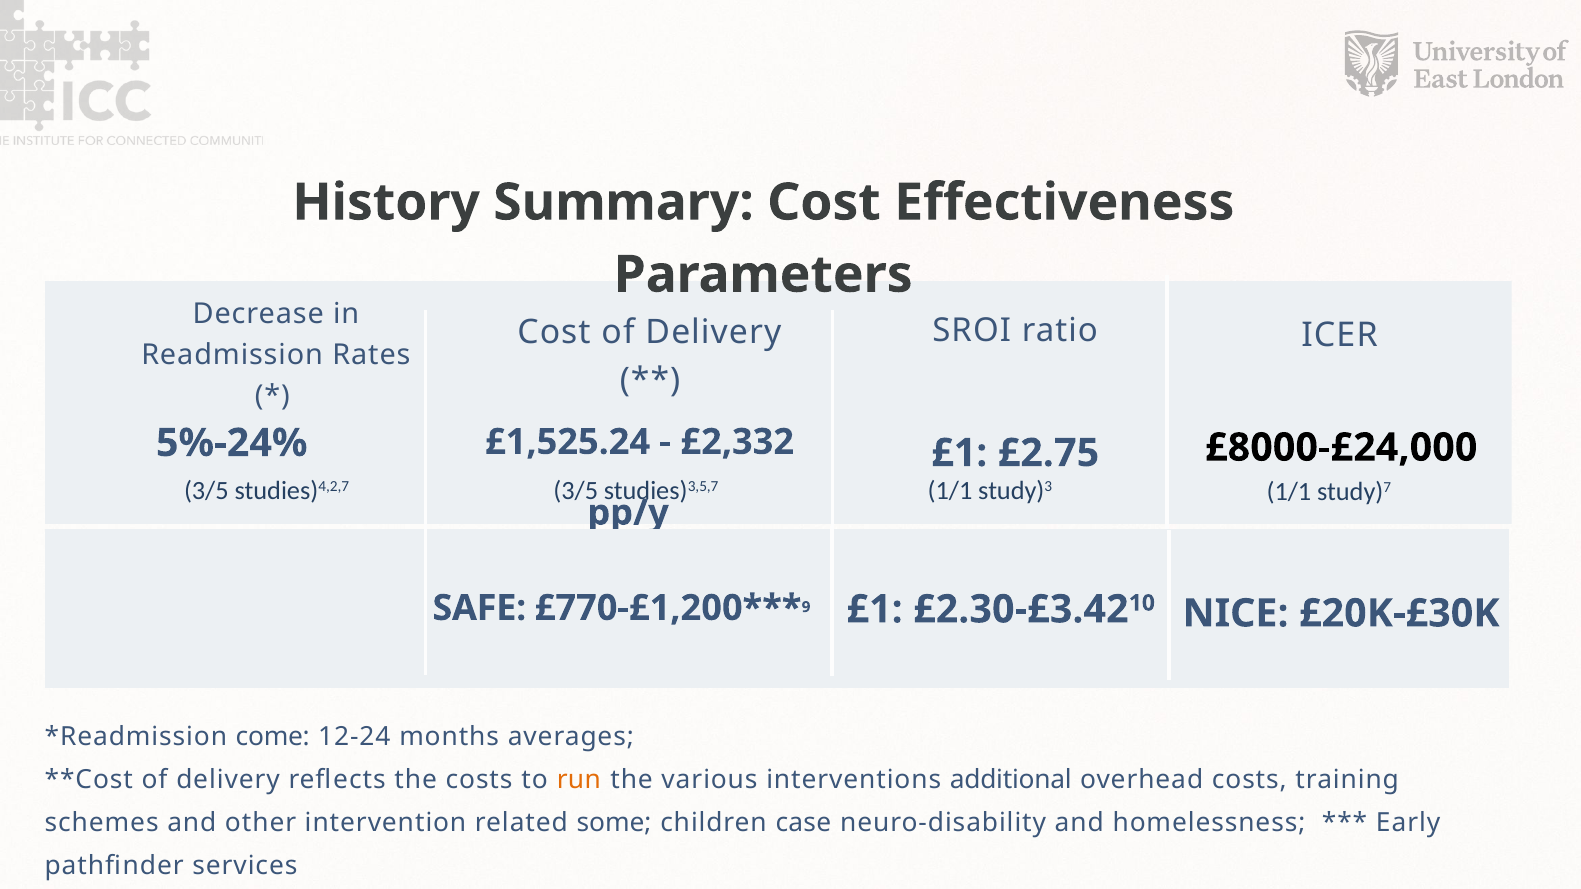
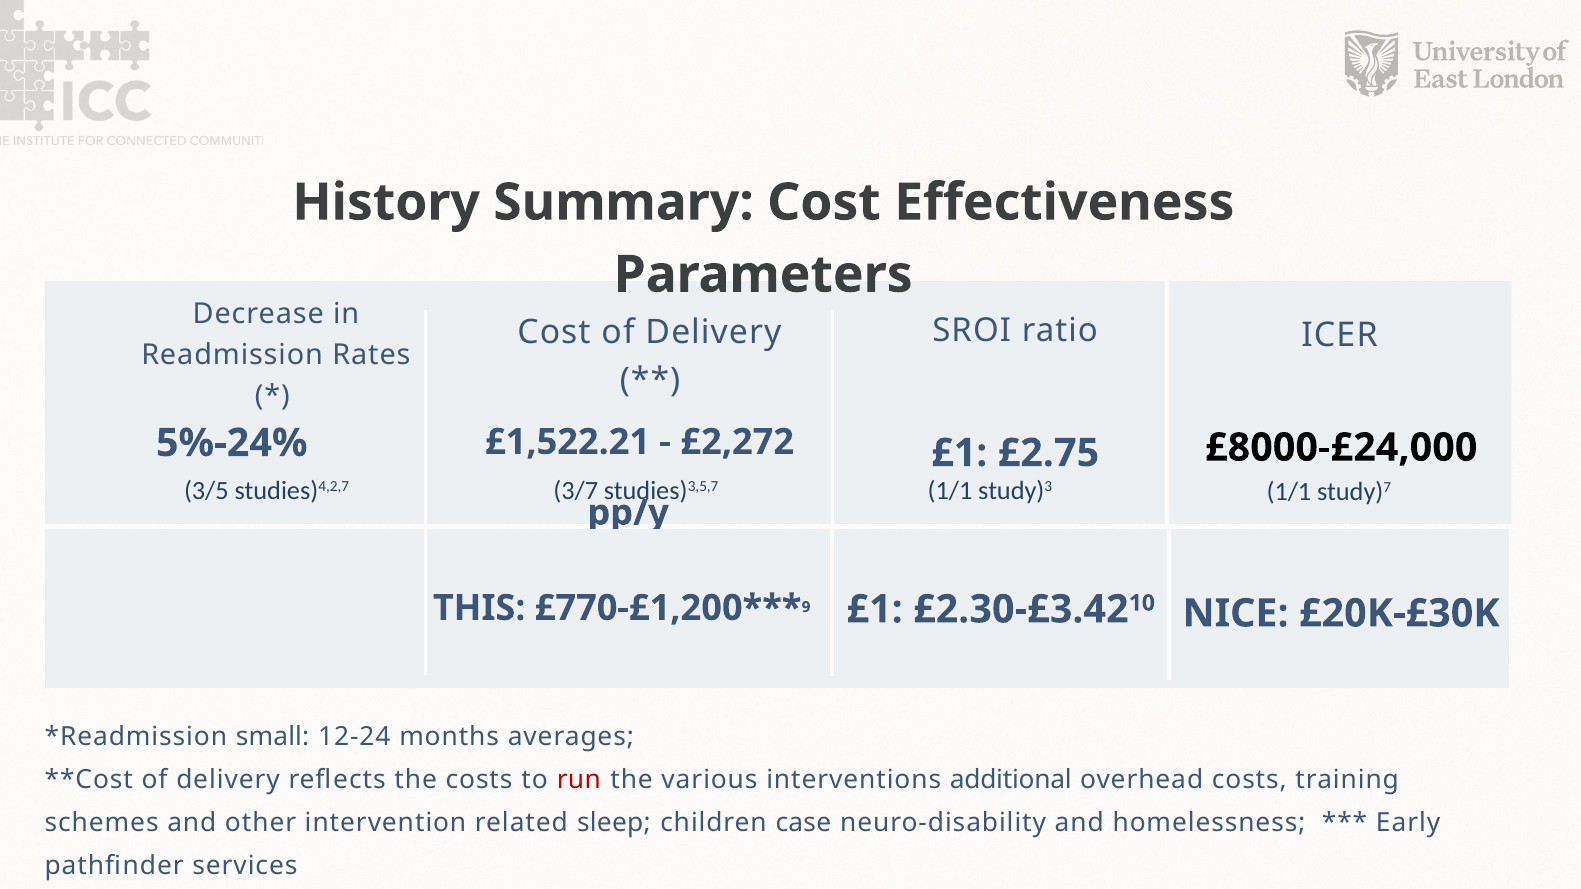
£1,525.24: £1,525.24 -> £1,522.21 (568, 442)
£2,332: £2,332 -> £2,272 (737, 442)
studies)4,2,7 3/5: 3/5 -> 3/7 (576, 491)
SAFE: SAFE -> THIS (479, 608)
come: come -> small (273, 737)
run colour: orange -> red (579, 780)
some: some -> sleep (614, 823)
